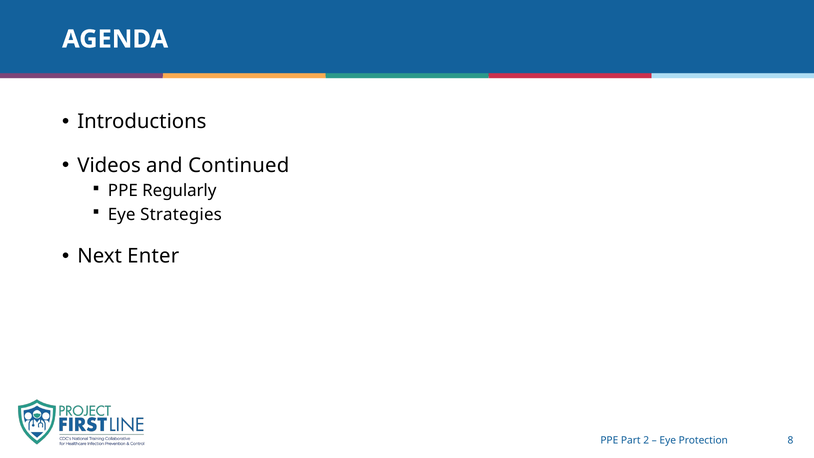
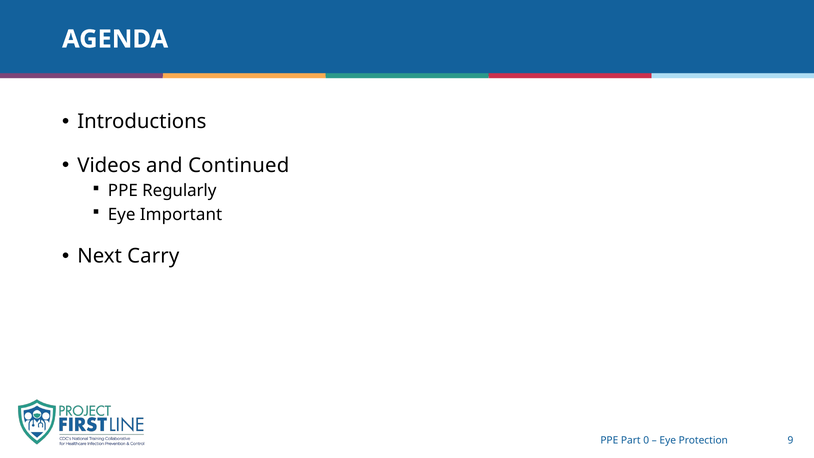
Strategies: Strategies -> Important (181, 214)
Enter: Enter -> Carry (153, 256)
2: 2 -> 0 (646, 440)
8: 8 -> 9 (790, 440)
